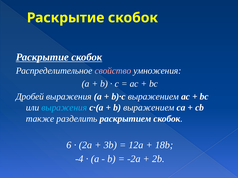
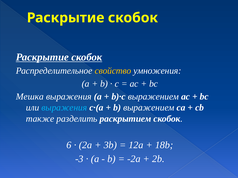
свойство colour: pink -> yellow (113, 71)
Дробей: Дробей -> Мешка (30, 97)
-4: -4 -> -3 (79, 159)
